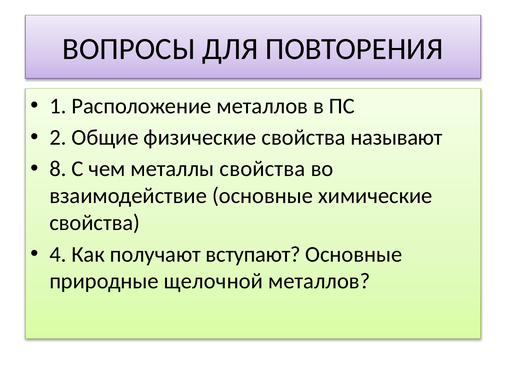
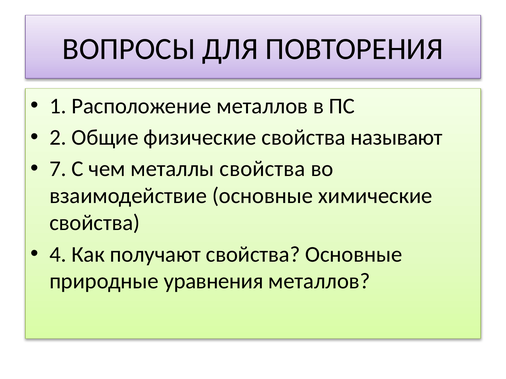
8: 8 -> 7 (58, 169)
получают вступают: вступают -> свойства (253, 255)
щелочной: щелочной -> уравнения (214, 282)
